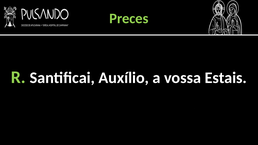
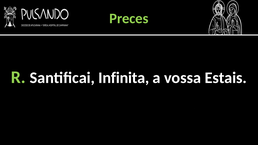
Auxílio: Auxílio -> Infinita (124, 78)
